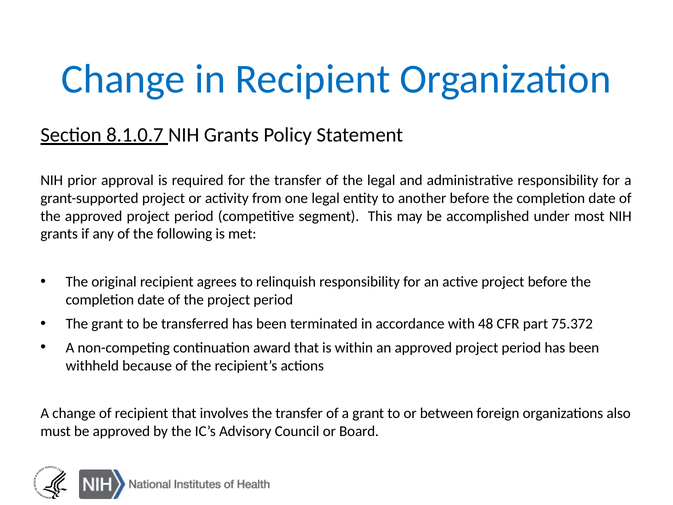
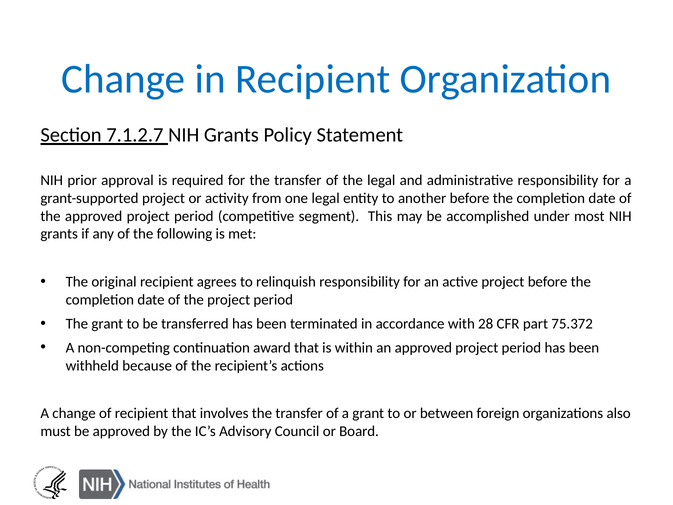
8.1.0.7: 8.1.0.7 -> 7.1.2.7 (135, 135)
48: 48 -> 28 (486, 324)
